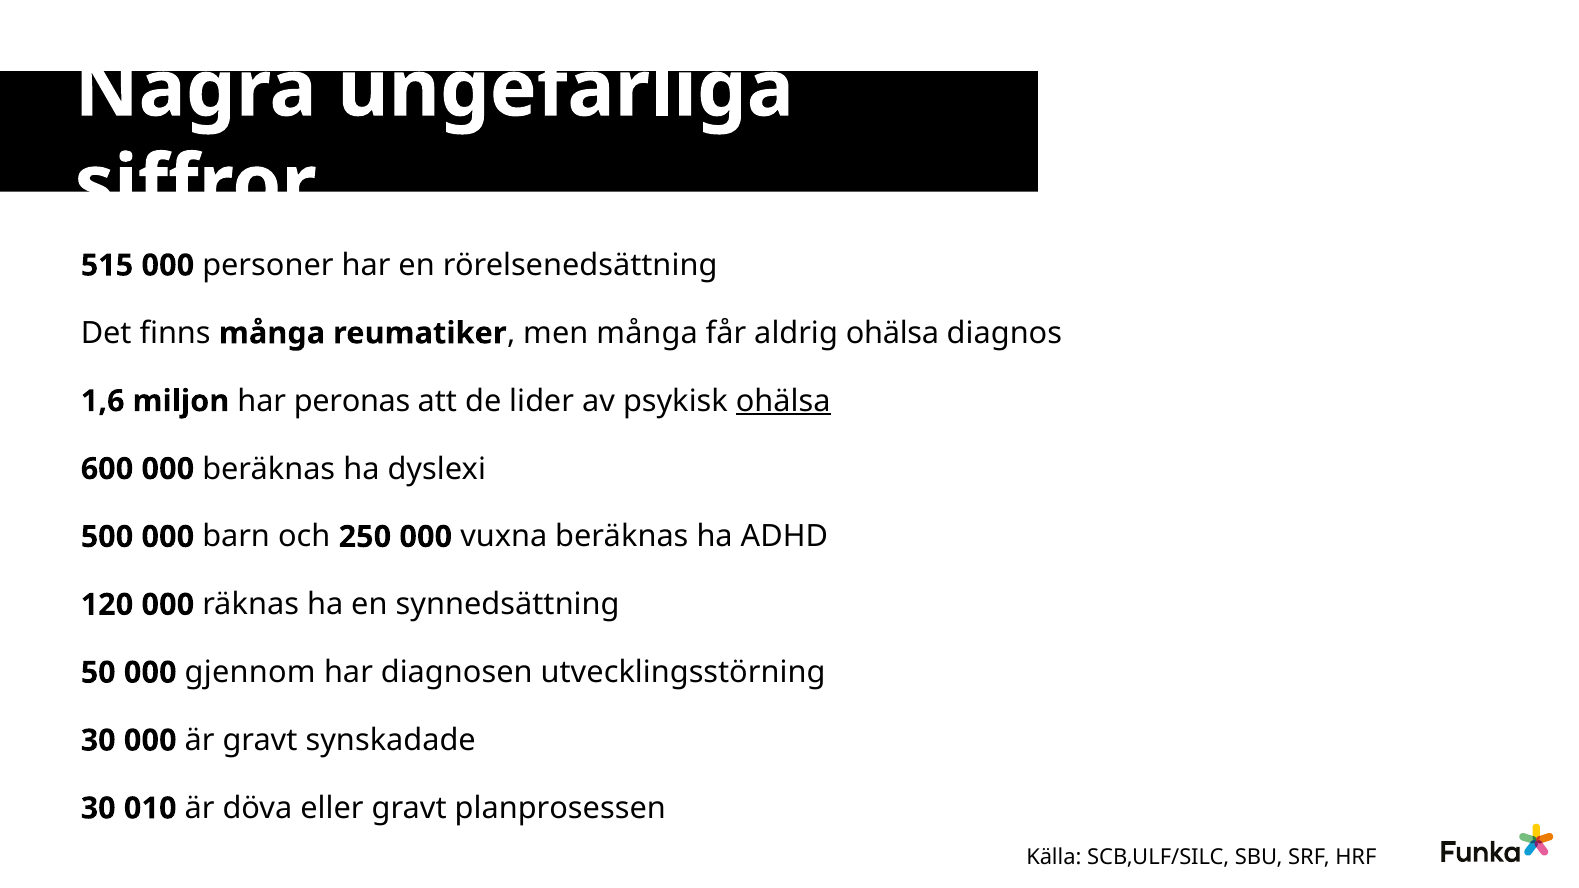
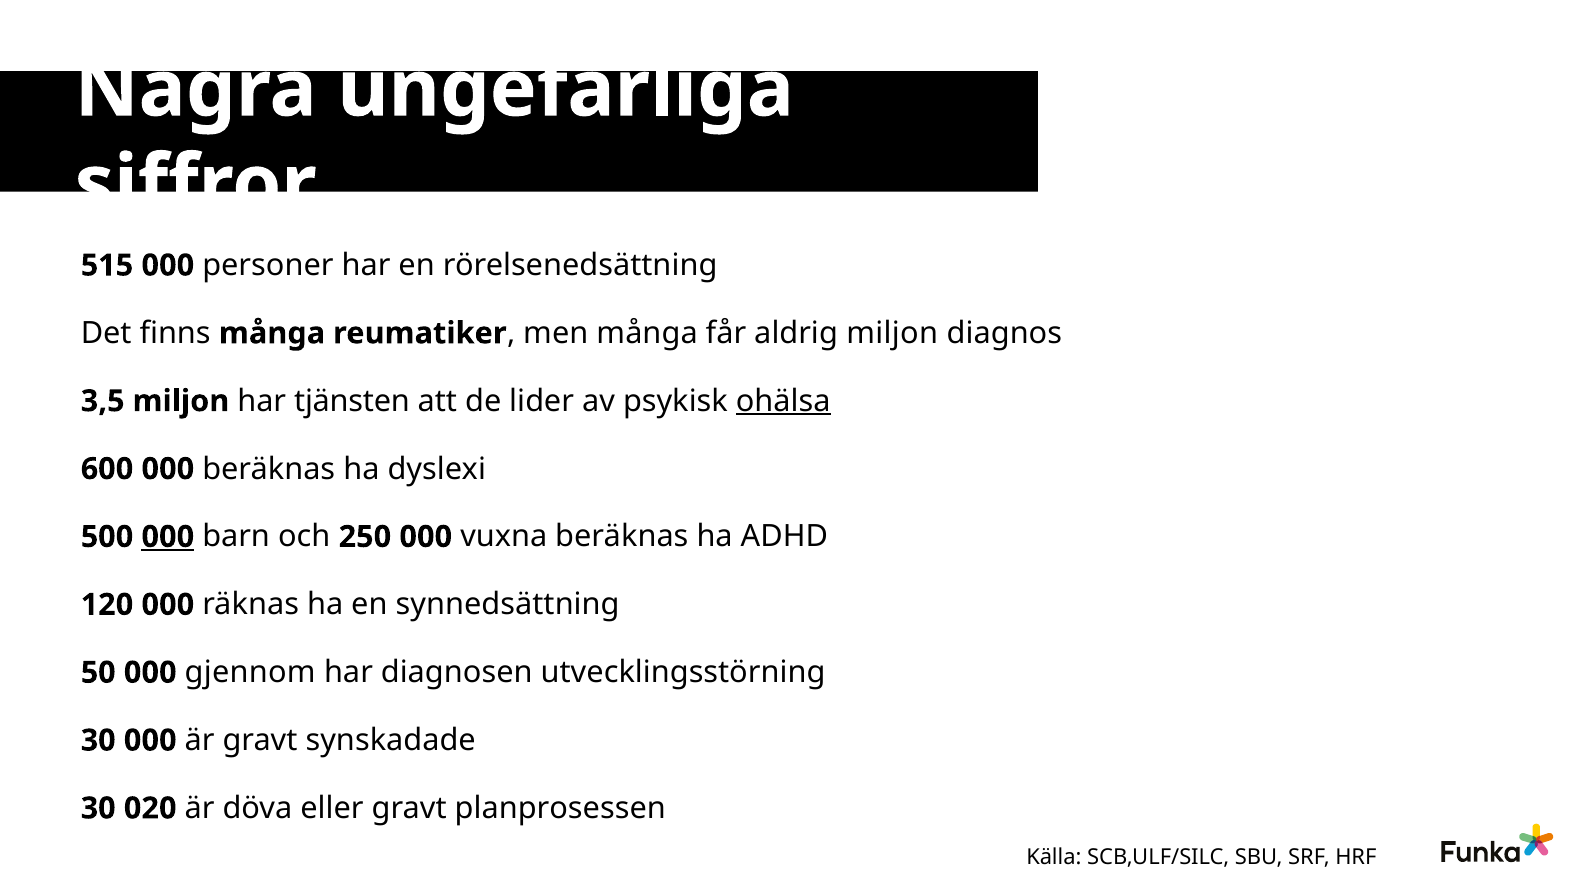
aldrig ohälsa: ohälsa -> miljon (892, 333)
1,6: 1,6 -> 3,5 (103, 401)
peronas: peronas -> tjänsten (352, 401)
000 underline: none -> present (168, 537)
010: 010 -> 020 (150, 809)
